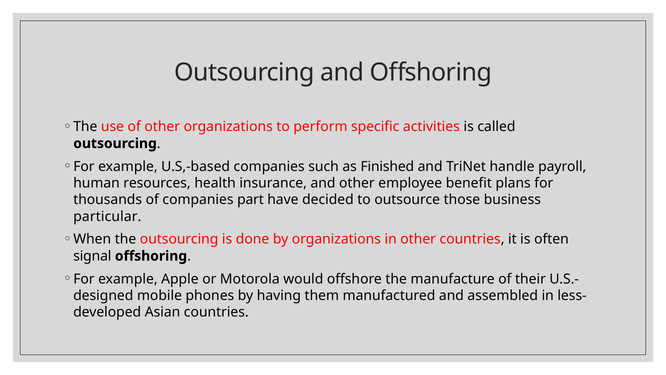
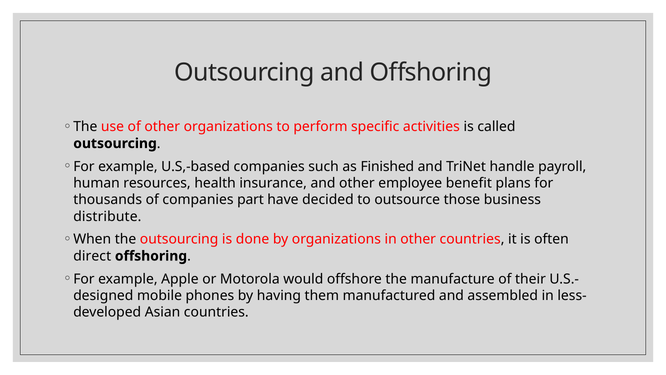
particular: particular -> distribute (107, 216)
signal: signal -> direct (92, 256)
